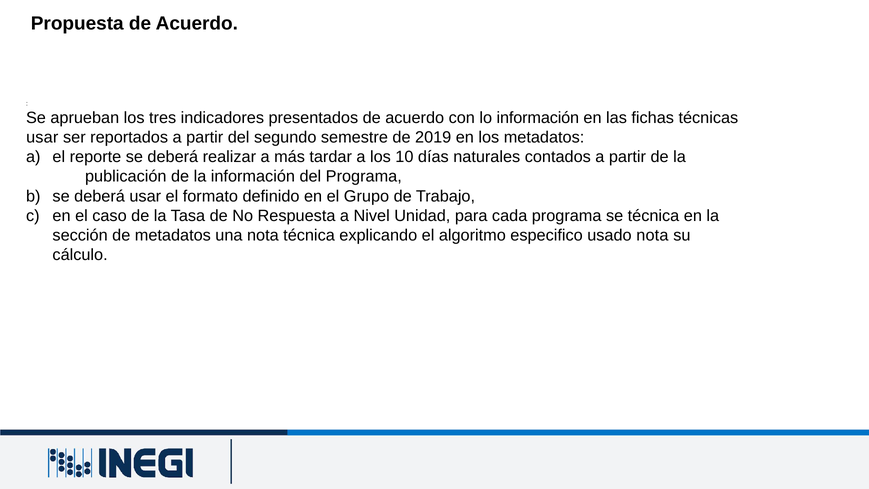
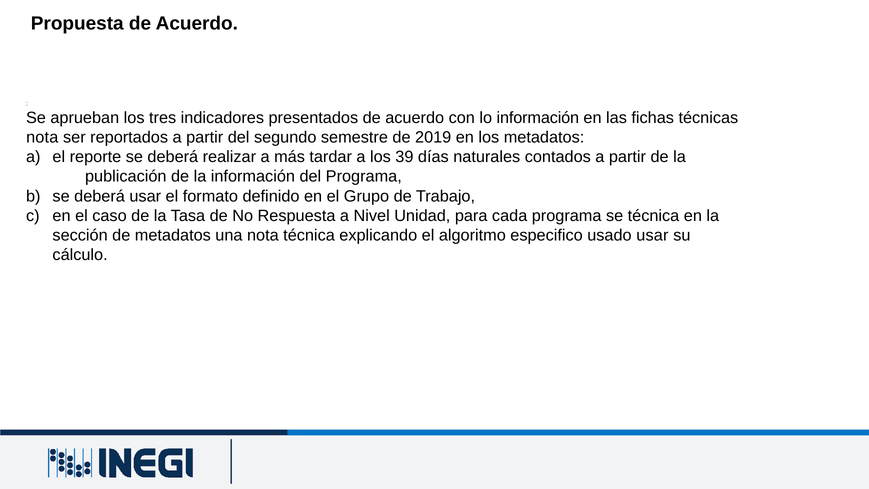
usar: usar -> nota (42, 137)
10: 10 -> 39 (404, 157)
usado nota: nota -> usar (652, 235)
